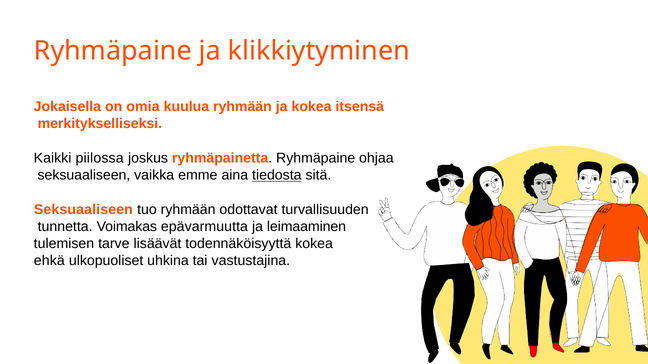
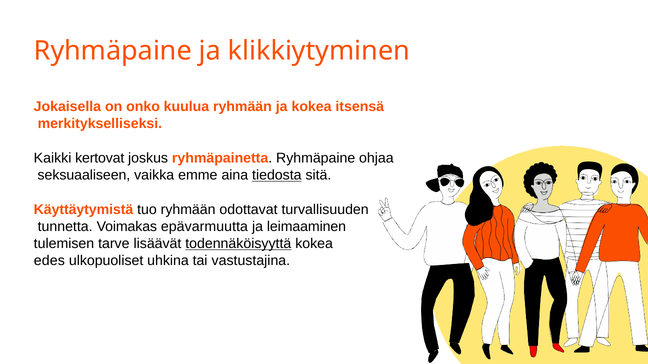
omia: omia -> onko (143, 107)
piilossa: piilossa -> kertovat (100, 158)
Seksuaaliseen: Seksuaaliseen -> Käyttäytymistä (83, 210)
todennäköisyyttä underline: none -> present (238, 244)
ehkä: ehkä -> edes (49, 261)
